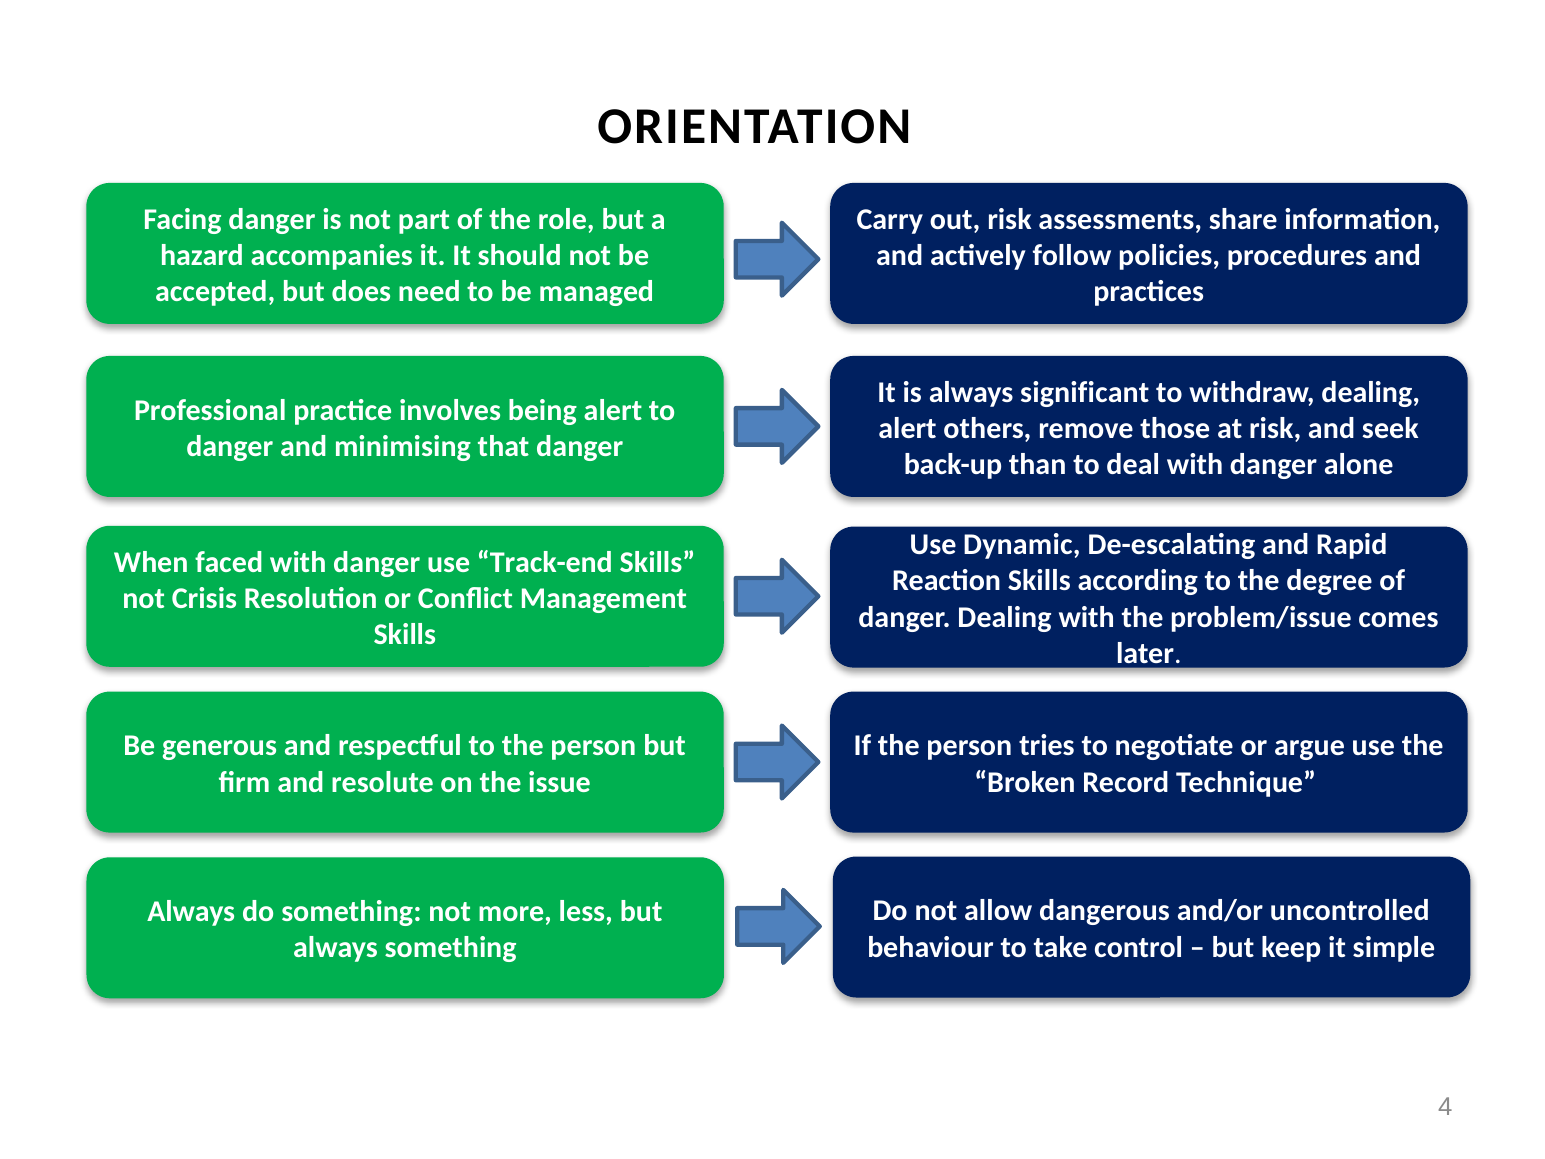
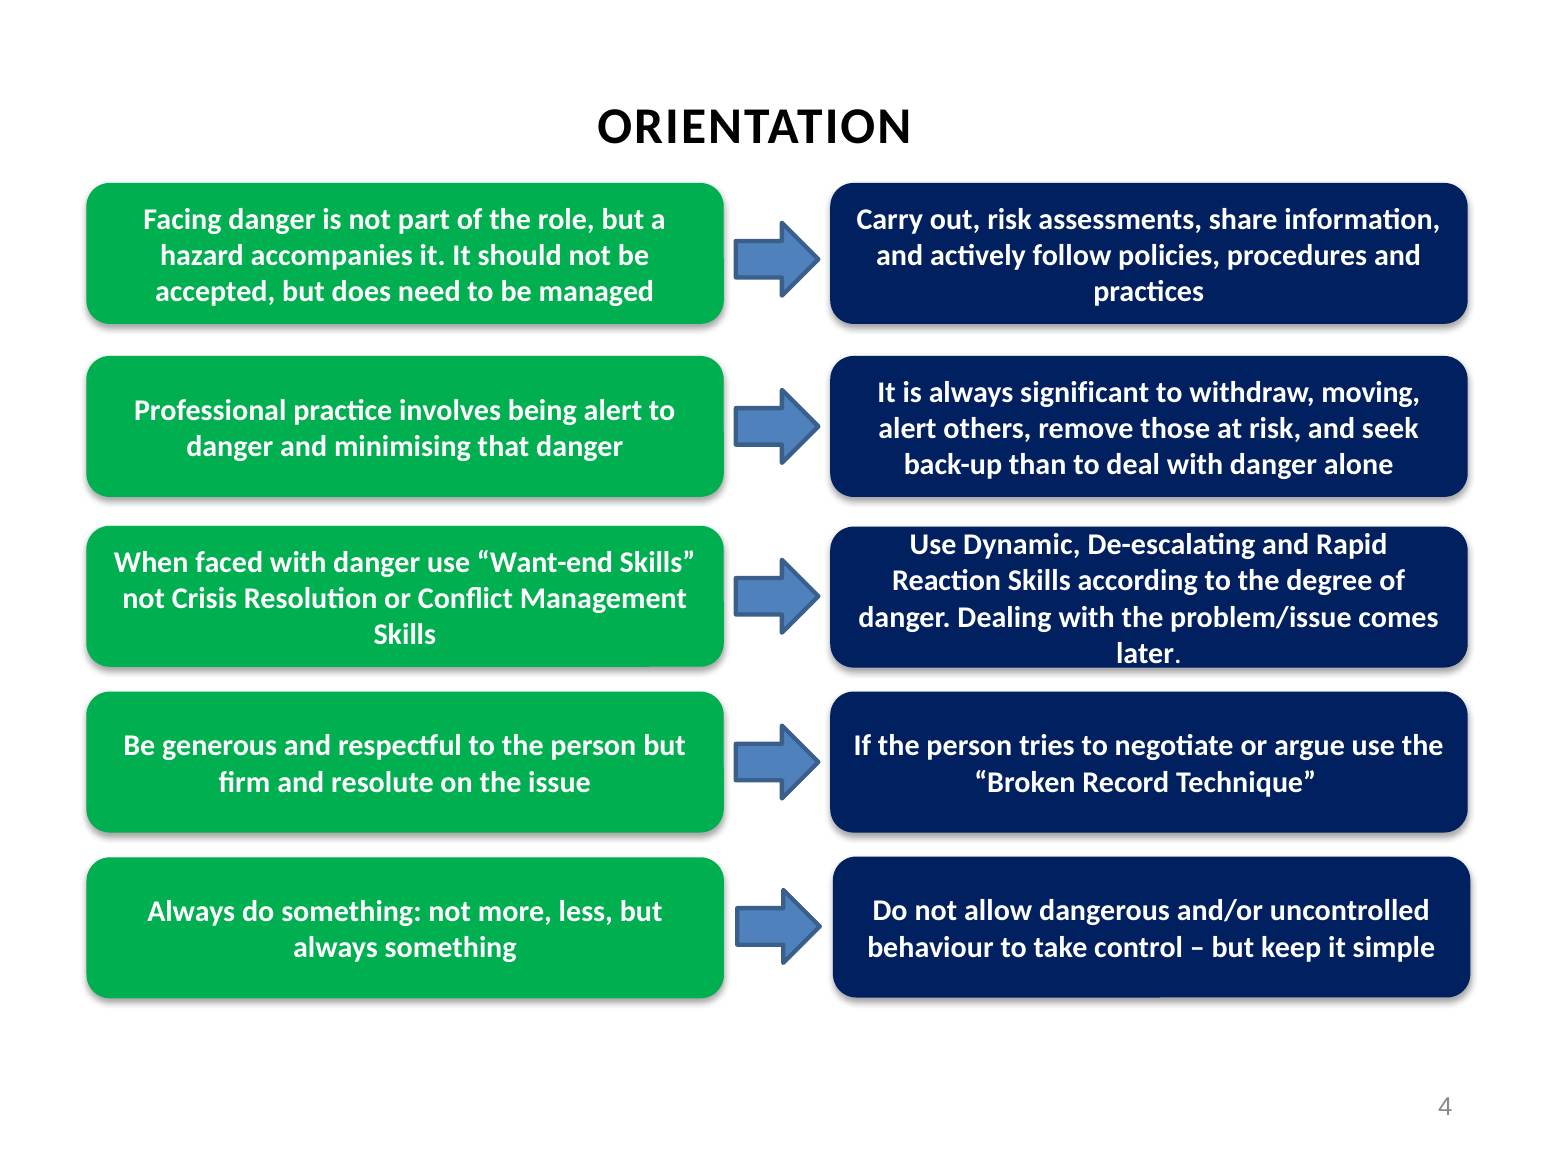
withdraw dealing: dealing -> moving (1371, 392)
Track-end: Track-end -> Want-end (545, 562)
